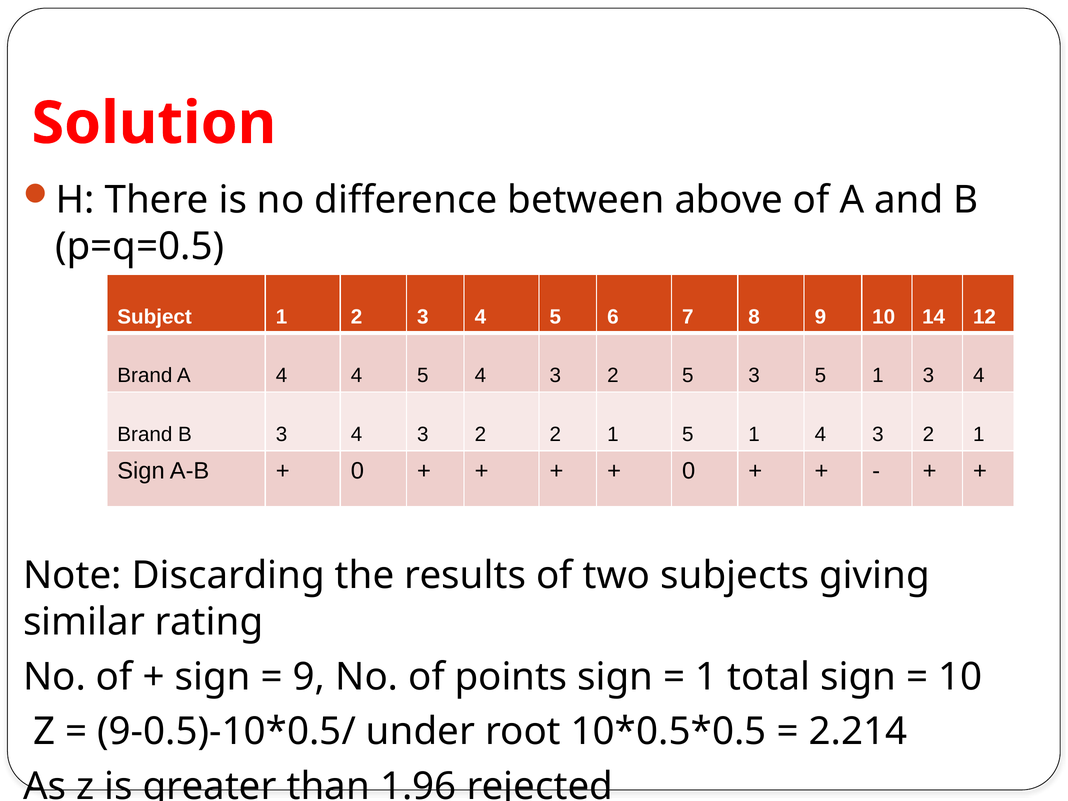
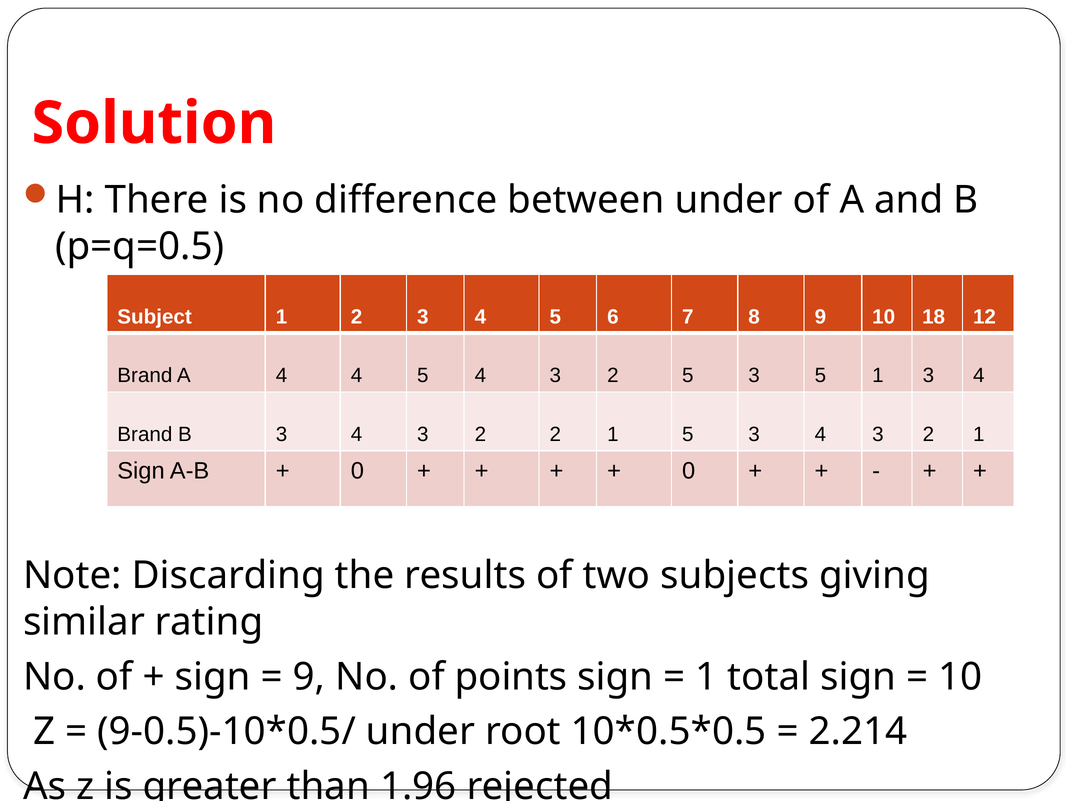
between above: above -> under (729, 200)
14: 14 -> 18 (934, 317)
1 5 1: 1 -> 3 (754, 434)
